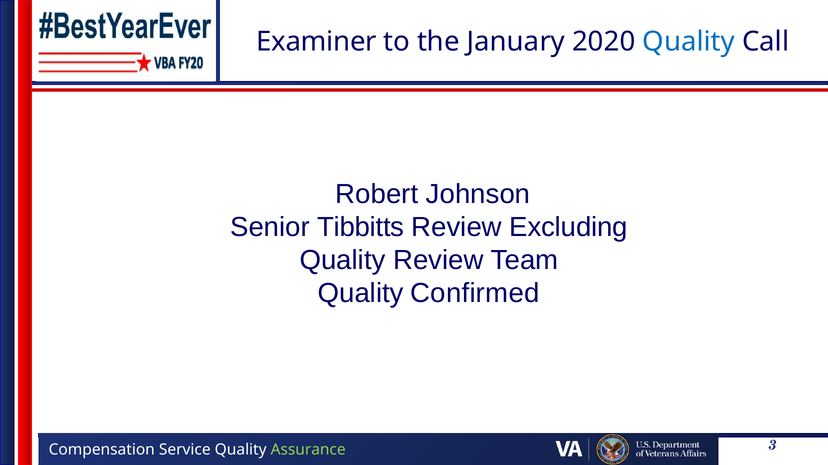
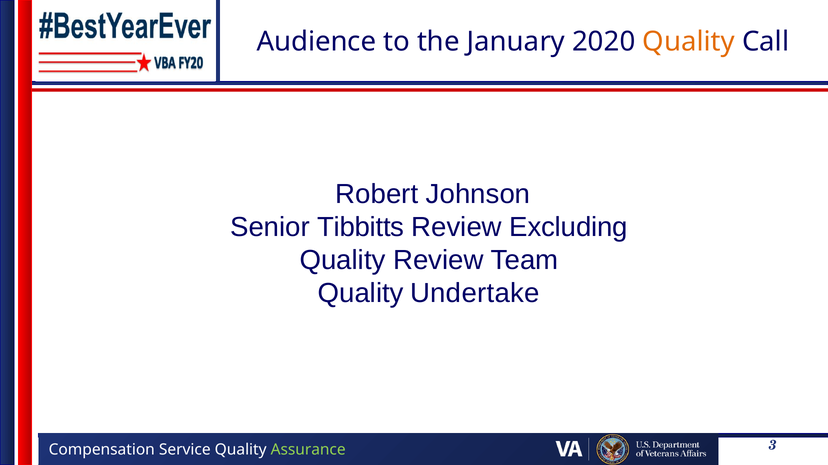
Examiner: Examiner -> Audience (316, 42)
Quality colour: blue -> orange (689, 42)
Confirmed: Confirmed -> Undertake (475, 294)
